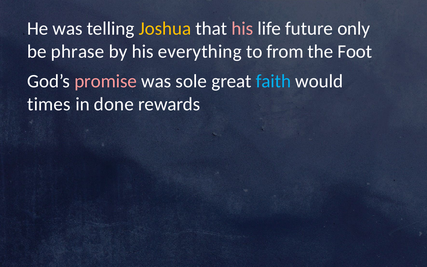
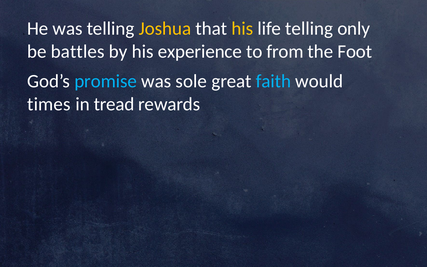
his colour: pink -> yellow (242, 29)
life future: future -> telling (309, 29)
phrase: phrase -> battles (78, 51)
everything: everything -> experience (200, 51)
promise colour: pink -> light blue (106, 81)
done: done -> tread (114, 104)
